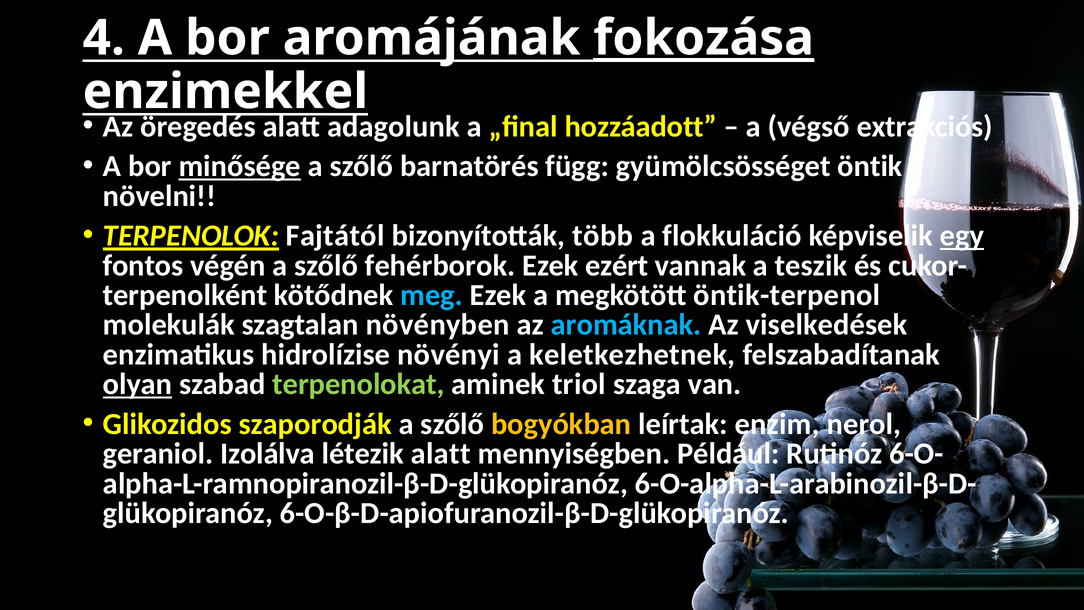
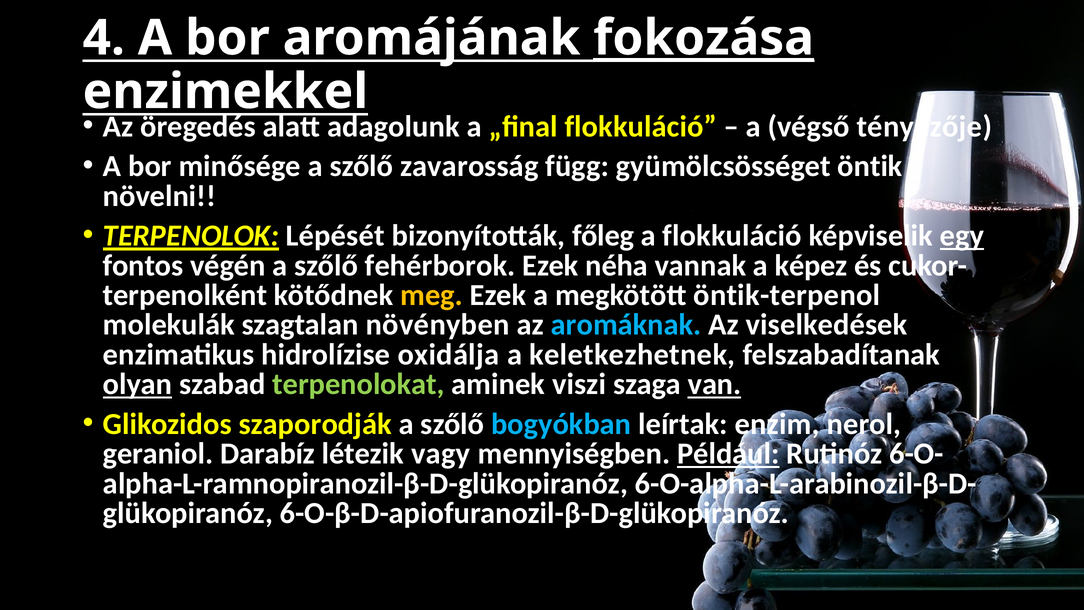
„final hozzáadott: hozzáadott -> flokkuláció (641, 126)
extrakciós: extrakciós -> tényezője (924, 126)
minősége underline: present -> none (240, 166)
barnatörés: barnatörés -> zavarosság (469, 166)
Fajtától: Fajtától -> Lépését (335, 236)
több: több -> főleg (603, 236)
ezért: ezért -> néha (617, 265)
teszik: teszik -> képez (811, 265)
meg colour: light blue -> yellow (432, 295)
növényi: növényi -> oxidálja (449, 354)
triol: triol -> viszi (579, 384)
van underline: none -> present (715, 384)
bogyókban colour: yellow -> light blue (561, 424)
Izolálva: Izolálva -> Darabíz (268, 454)
létezik alatt: alatt -> vagy (441, 454)
Például underline: none -> present (728, 454)
